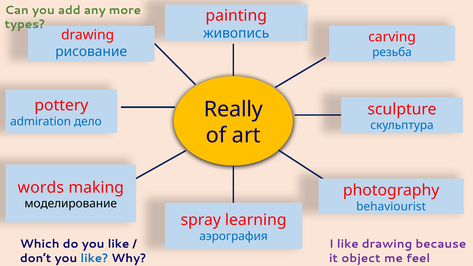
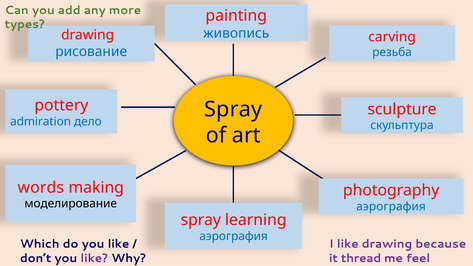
Really: Really -> Spray (233, 109)
behaviourist: behaviourist -> аэрография (391, 207)
like colour: blue -> purple (94, 258)
object: object -> thread (361, 258)
